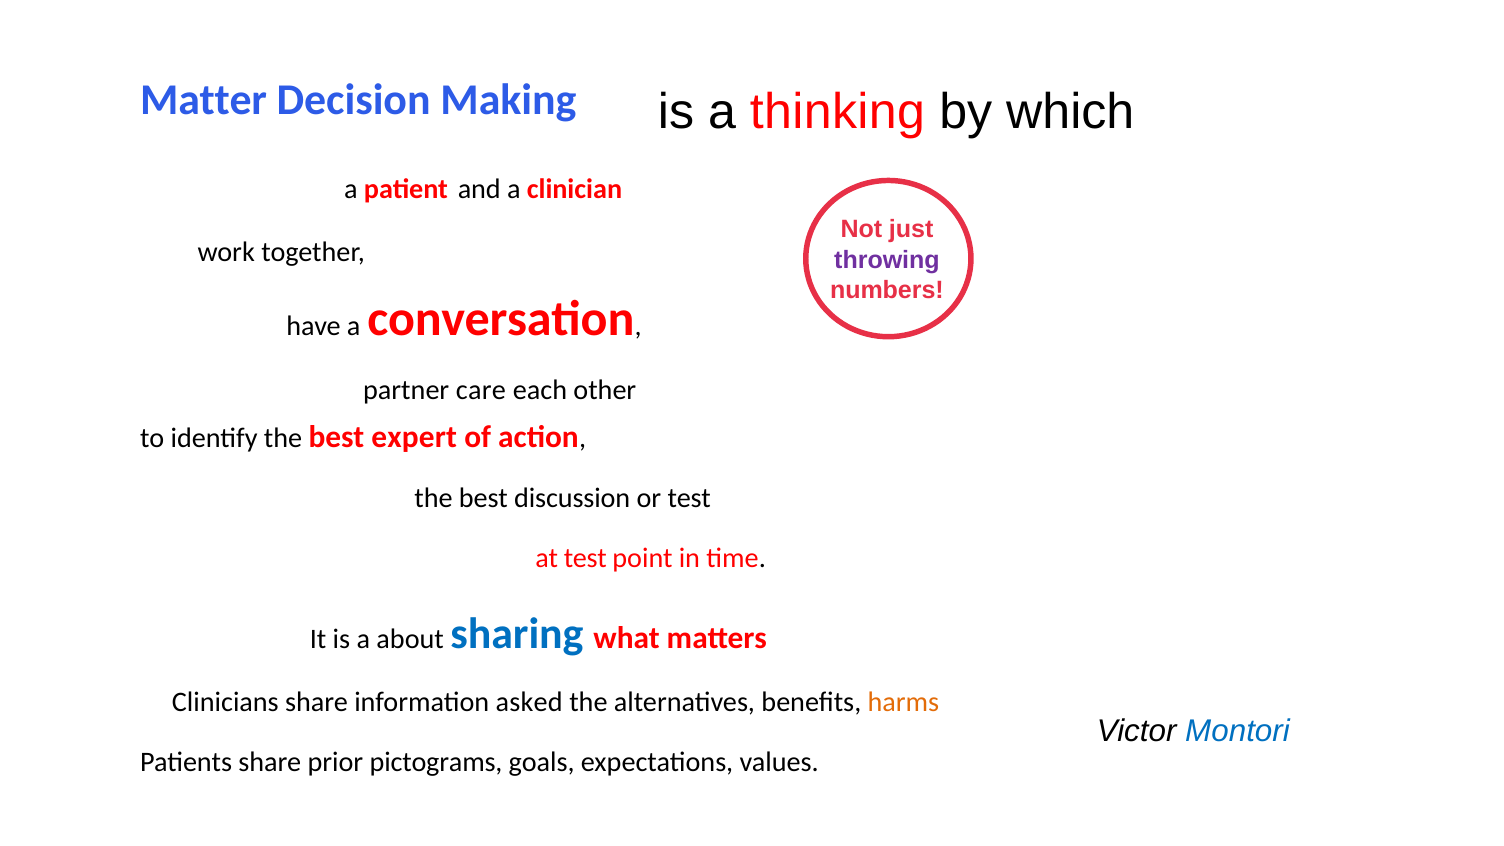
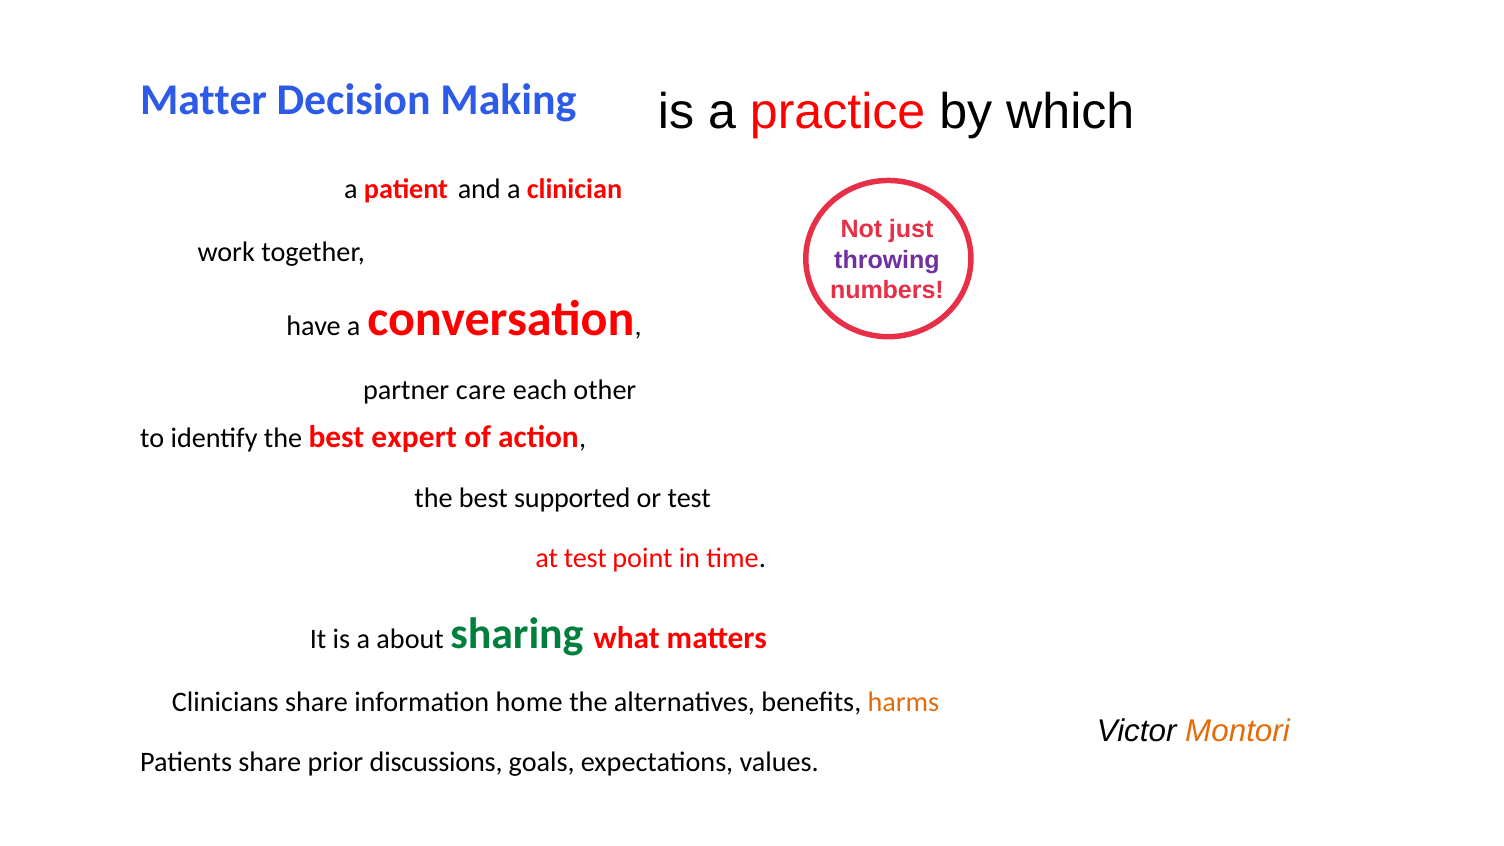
thinking: thinking -> practice (838, 112)
discussion: discussion -> supported (572, 499)
sharing colour: blue -> green (517, 634)
asked: asked -> home (529, 702)
Montori colour: blue -> orange (1238, 731)
pictograms: pictograms -> discussions (436, 762)
